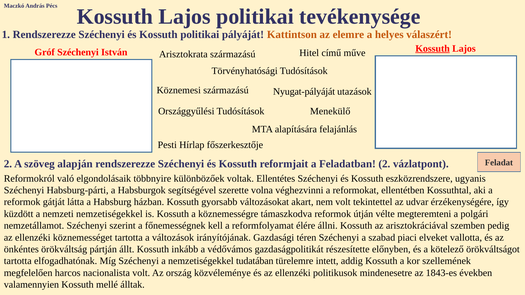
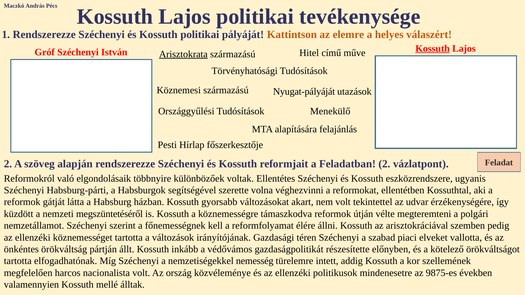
Arisztokrata underline: none -> present (183, 54)
nemzeti nemzetiségekkel: nemzetiségekkel -> megszüntetéséről (110, 214)
tudatában: tudatában -> nemesség (255, 261)
1843-es: 1843-es -> 9875-es (441, 273)
